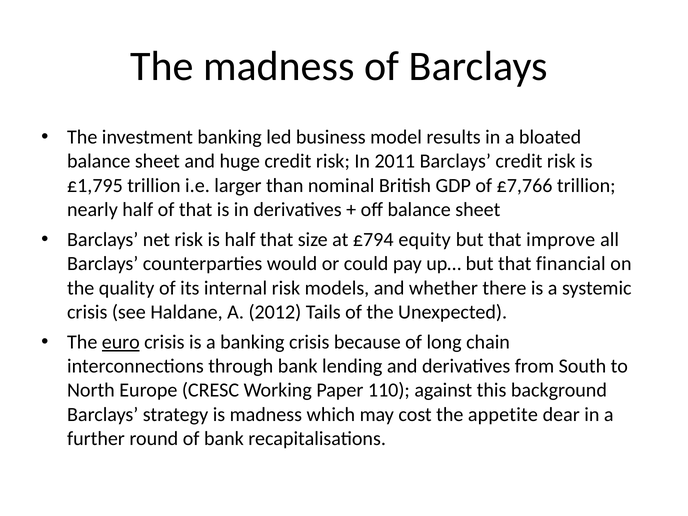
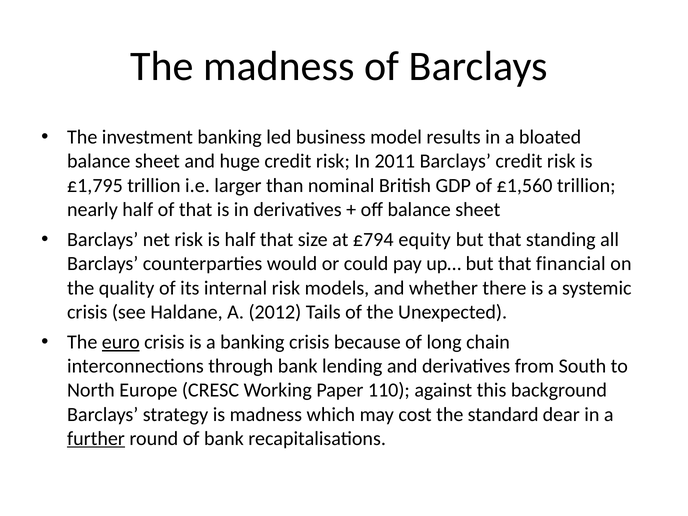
£7,766: £7,766 -> £1,560 (525, 185)
improve: improve -> standing (561, 240)
appetite: appetite -> standard (503, 414)
further underline: none -> present (96, 438)
